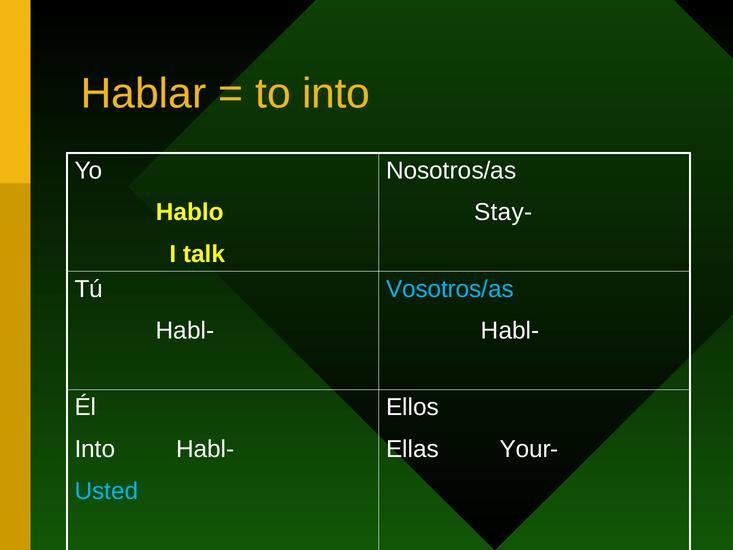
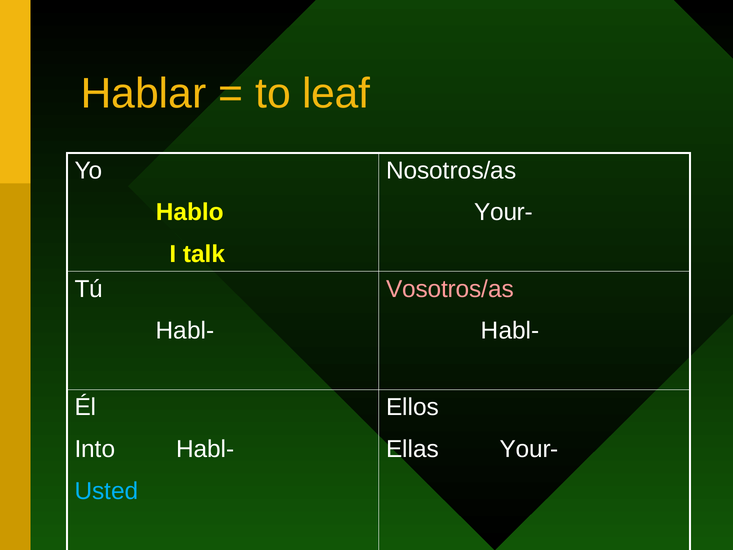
to into: into -> leaf (336, 94)
Stay-: Stay- -> Your- (504, 212)
Vosotros/as colour: light blue -> pink (450, 289)
